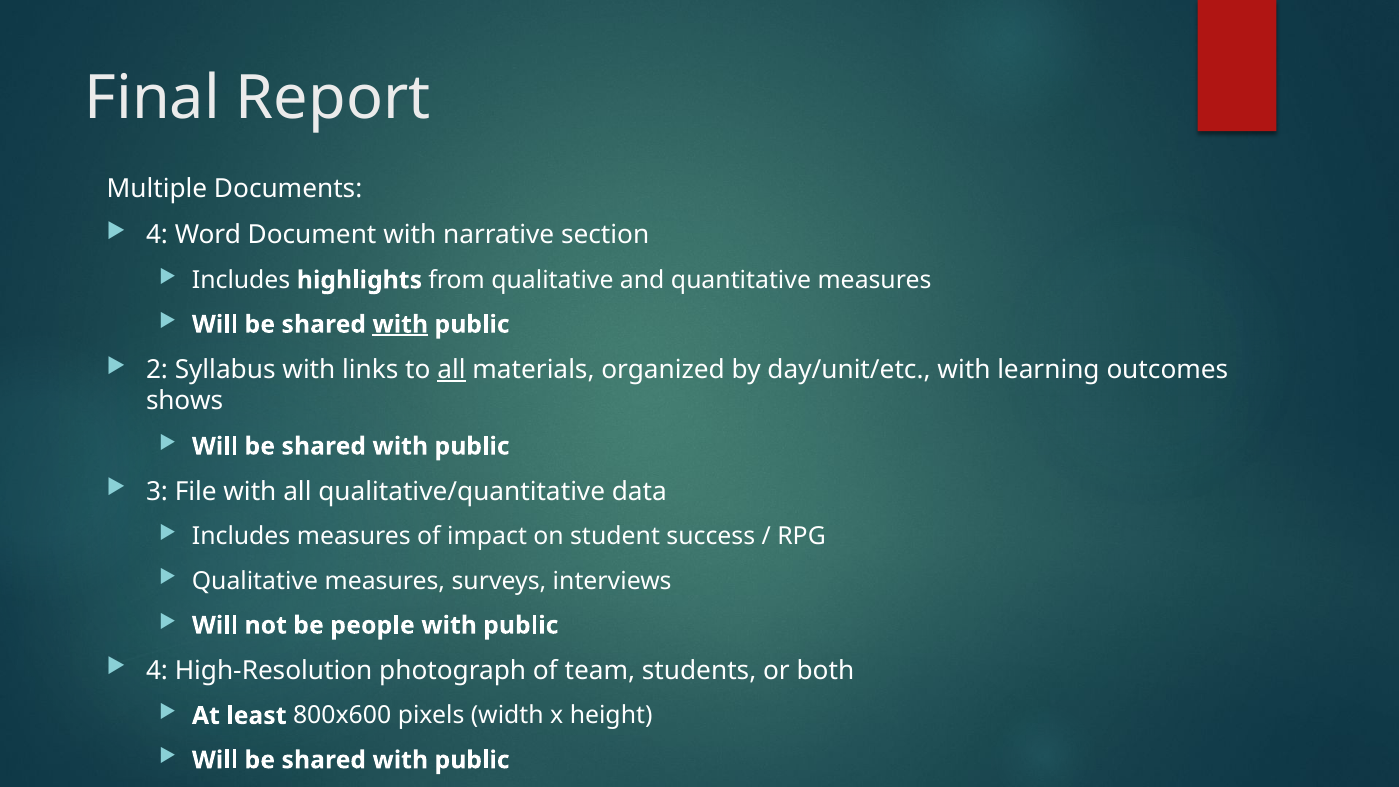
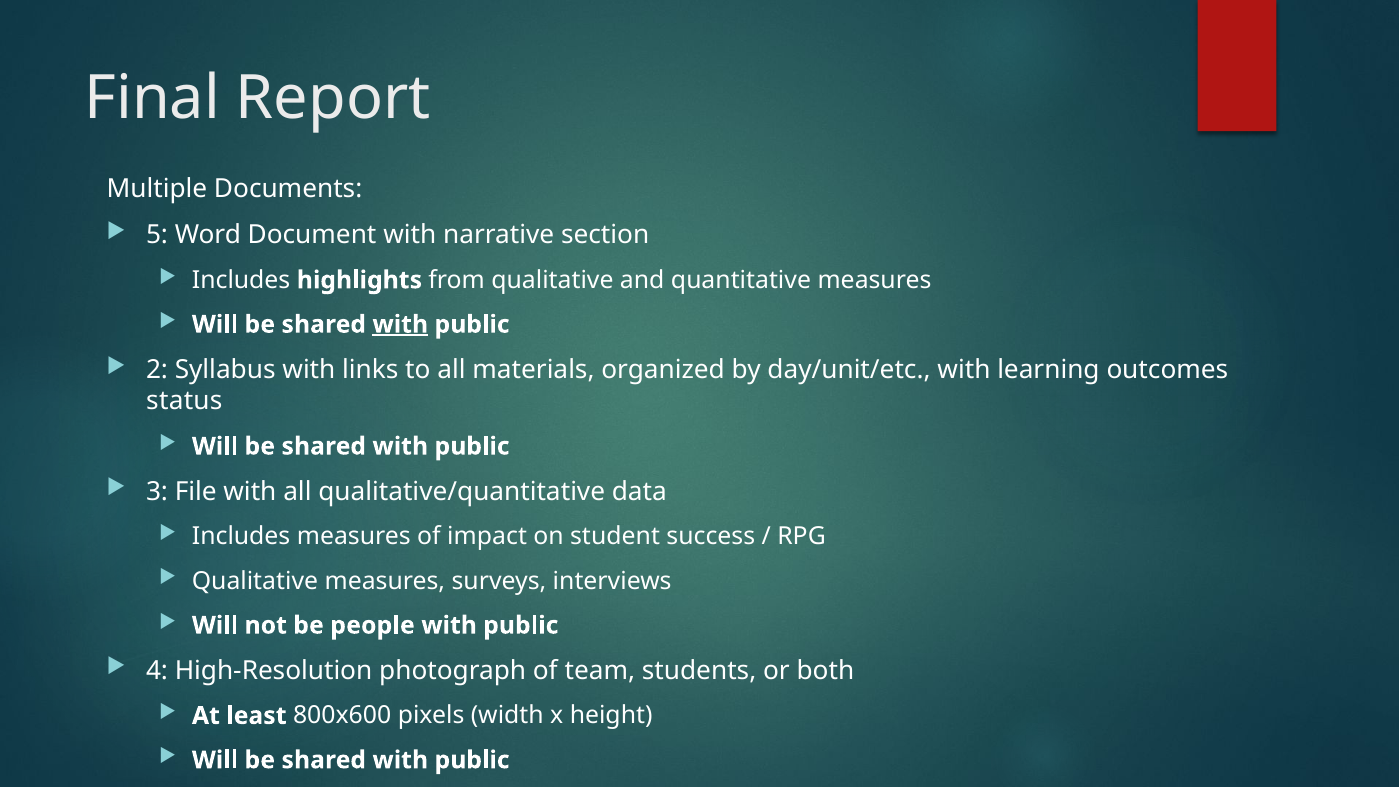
4: 4 -> 5 (157, 235)
all underline: present -> none (451, 370)
shows: shows -> status (184, 401)
